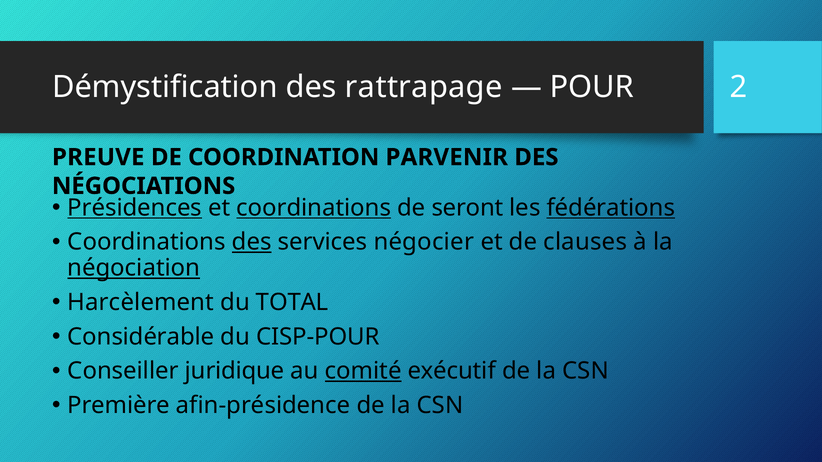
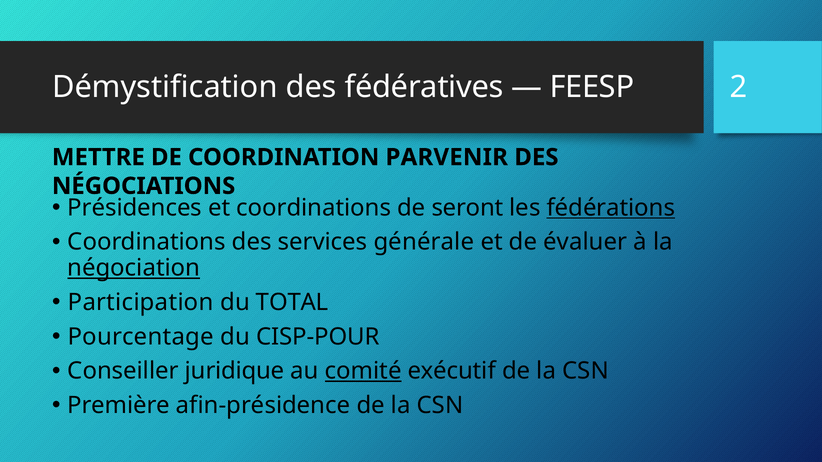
rattrapage: rattrapage -> fédératives (424, 87)
POUR: POUR -> FEESP (592, 87)
PREUVE: PREUVE -> METTRE (98, 157)
Présidences underline: present -> none (135, 208)
coordinations underline: present -> none (314, 208)
des underline: present -> none (252, 242)
négocier: négocier -> générale (424, 242)
clauses: clauses -> évaluer (585, 242)
Harcèlement: Harcèlement -> Participation (141, 303)
Considérable: Considérable -> Pourcentage (141, 337)
